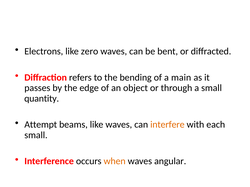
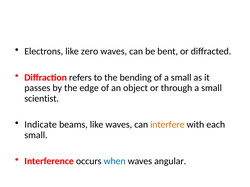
of a main: main -> small (181, 78)
quantity: quantity -> scientist (42, 99)
Attempt: Attempt -> Indicate (41, 125)
when colour: orange -> blue (115, 162)
